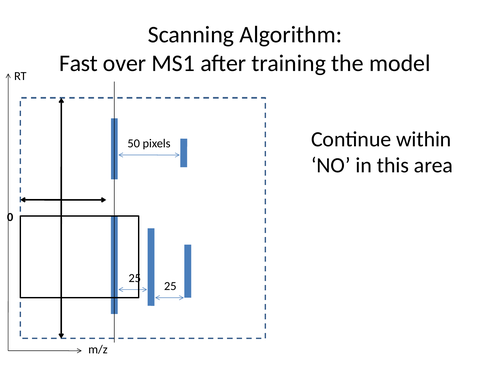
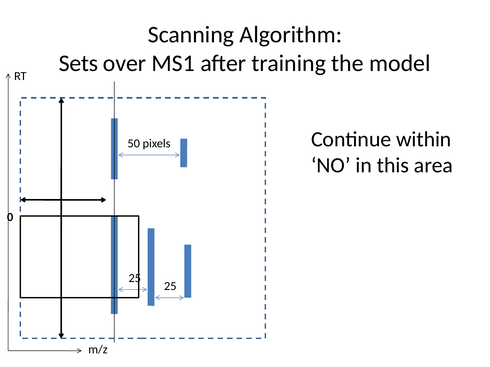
Fast: Fast -> Sets (79, 63)
